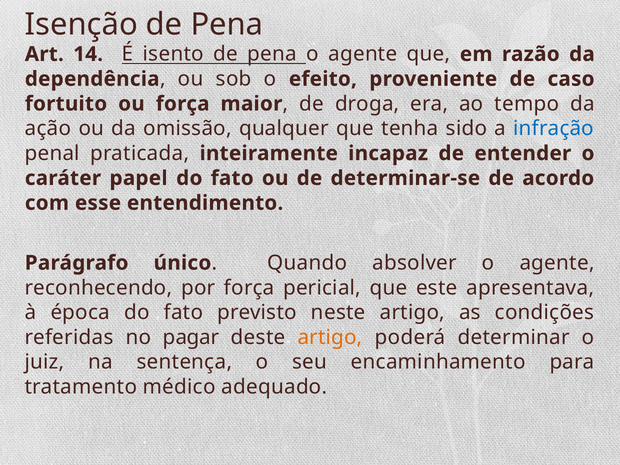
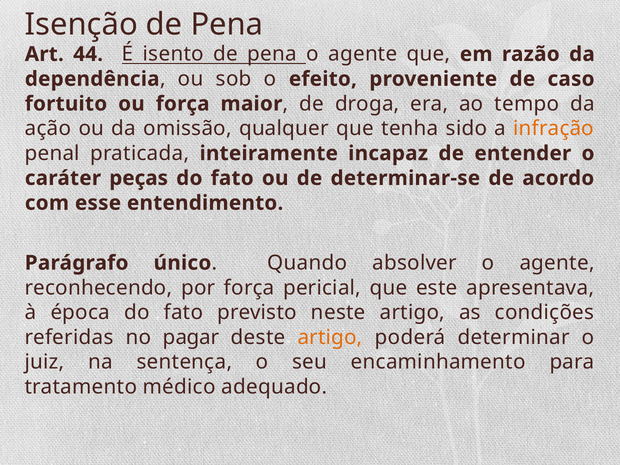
14: 14 -> 44 (88, 54)
infração colour: blue -> orange (554, 129)
papel: papel -> peças (139, 178)
